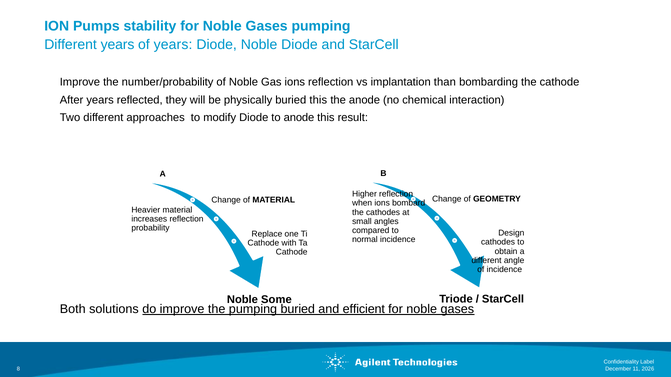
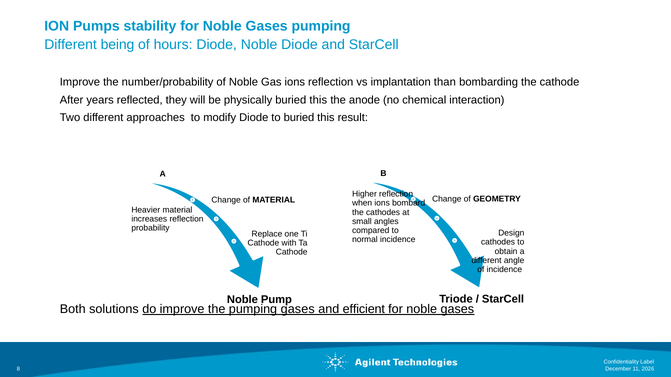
Different years: years -> being (118, 45)
of years: years -> hours (173, 45)
to anode: anode -> buried (299, 118)
Some: Some -> Pump (276, 300)
pumping buried: buried -> gases (298, 309)
